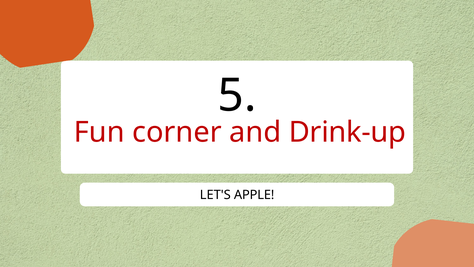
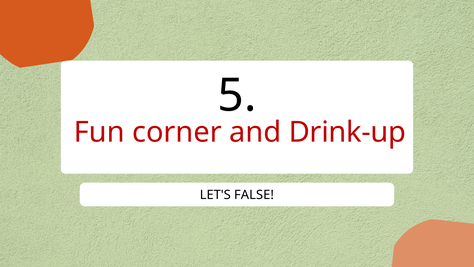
APPLE: APPLE -> FALSE (254, 195)
